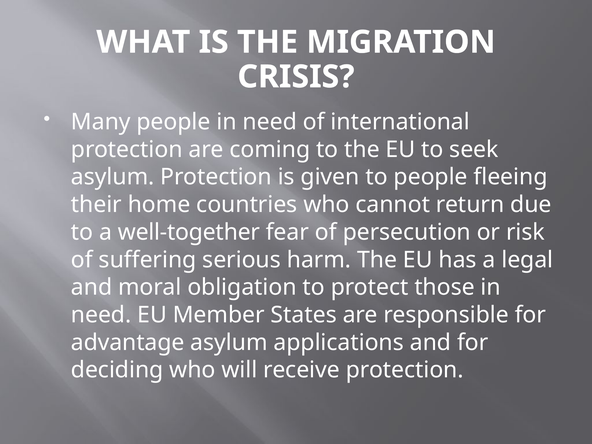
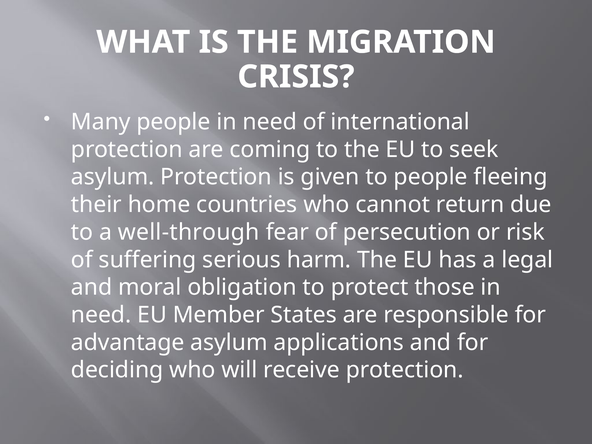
well-together: well-together -> well-through (189, 232)
